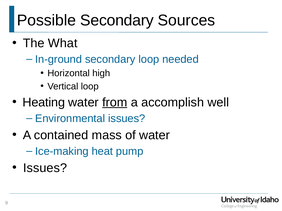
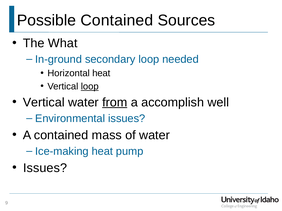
Possible Secondary: Secondary -> Contained (117, 20)
Horizontal high: high -> heat (101, 73)
loop underline: none -> present (90, 87)
Heating: Heating -> Vertical (44, 103)
